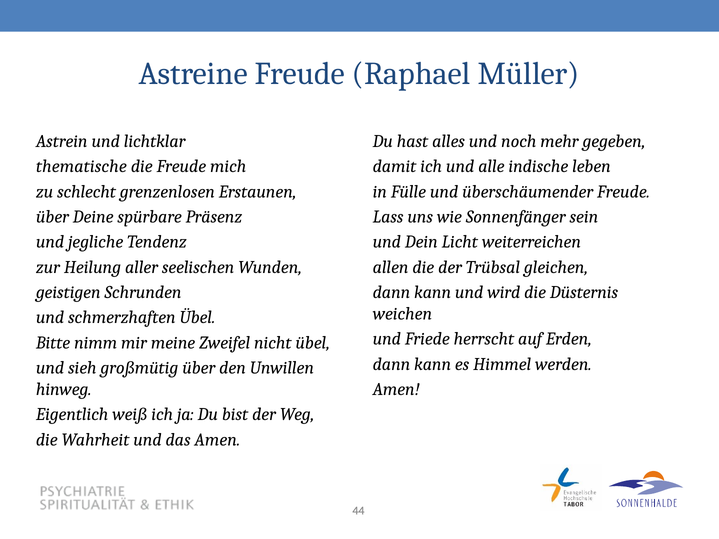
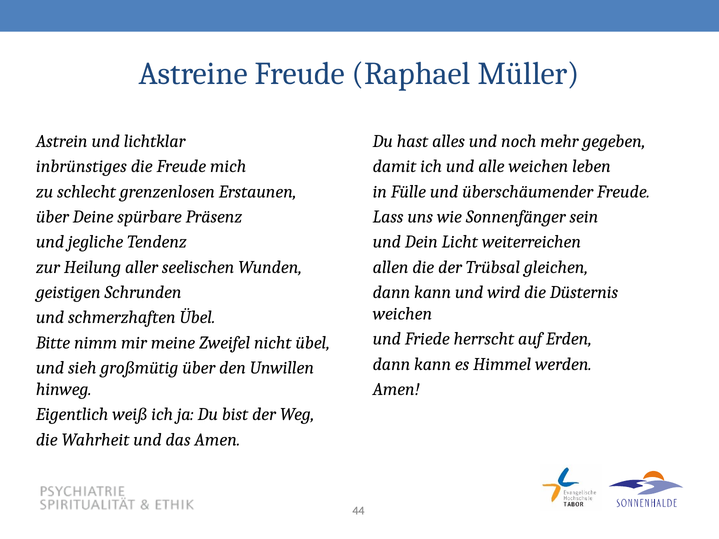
thematische: thematische -> inbrünstiges (81, 167)
alle indische: indische -> weichen (538, 167)
